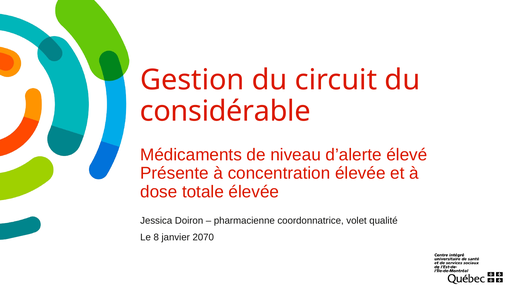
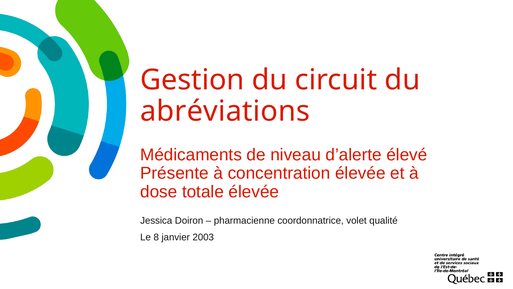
considérable: considérable -> abréviations (225, 111)
2070: 2070 -> 2003 (203, 237)
